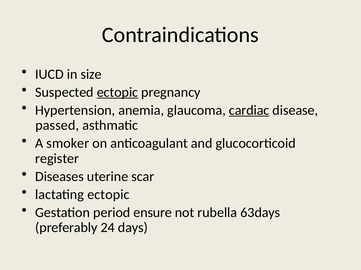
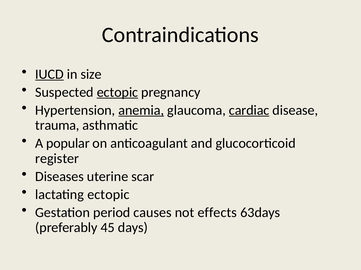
IUCD underline: none -> present (50, 74)
anemia underline: none -> present (141, 110)
passed: passed -> trauma (57, 126)
smoker: smoker -> popular (68, 144)
ensure: ensure -> causes (153, 213)
rubella: rubella -> effects (217, 213)
24: 24 -> 45 (108, 228)
